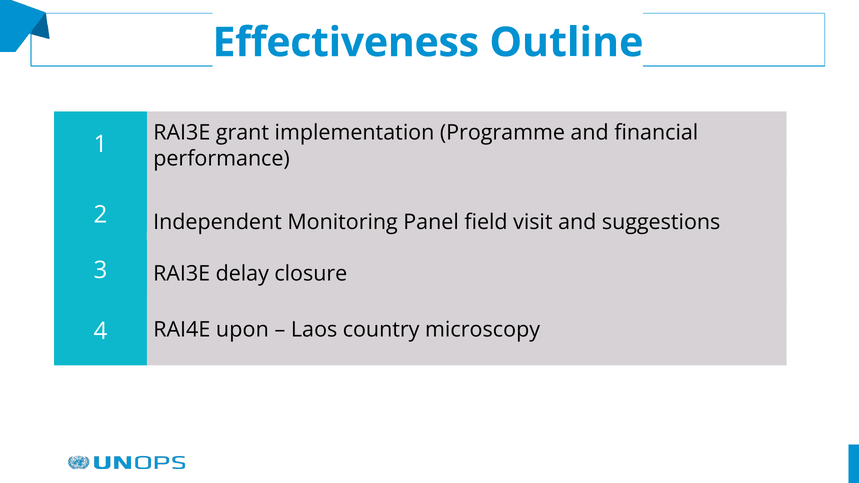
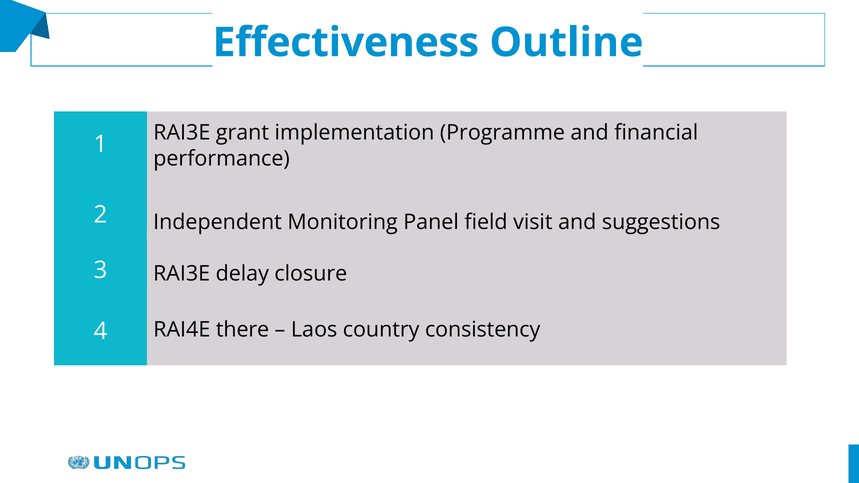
upon: upon -> there (243, 330)
microscopy: microscopy -> consistency (483, 330)
